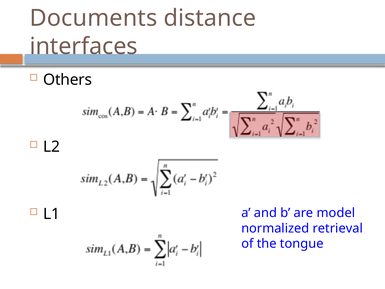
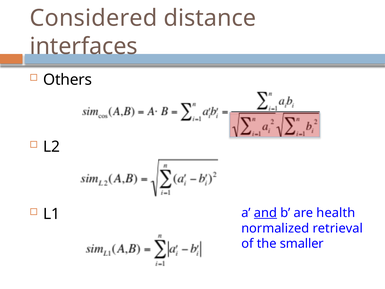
Documents: Documents -> Considered (93, 18)
and underline: none -> present (265, 213)
model: model -> health (336, 213)
tongue: tongue -> smaller (302, 243)
